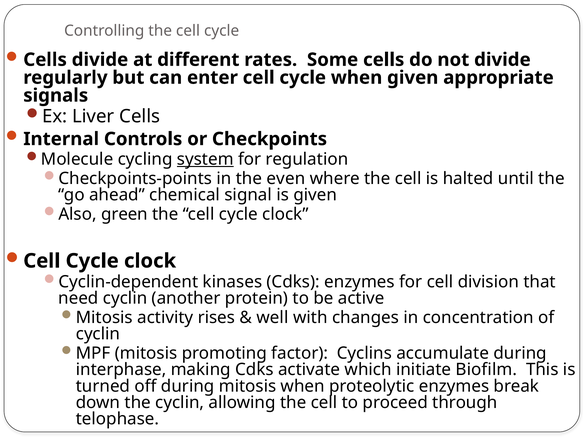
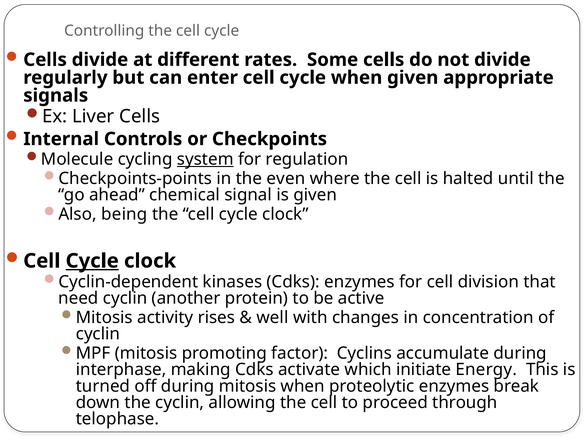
green: green -> being (124, 214)
Cycle underline: none -> present (92, 261)
Biofilm: Biofilm -> Energy (486, 370)
